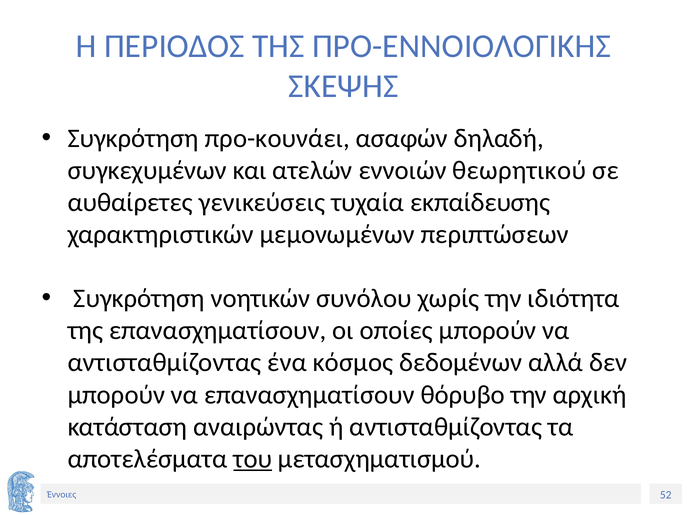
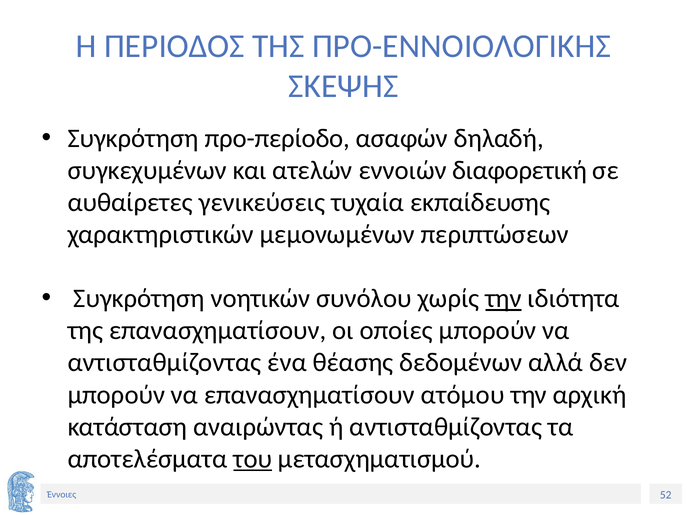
προ-κουνάει: προ-κουνάει -> προ-περίοδο (277, 138)
θεωρητικού: θεωρητικού -> διαφορετική (520, 170)
την underline: none -> present (503, 299)
κόσμος: κόσμος -> θέασης (353, 363)
θόρυβο: θόρυβο -> ατόμου (463, 395)
